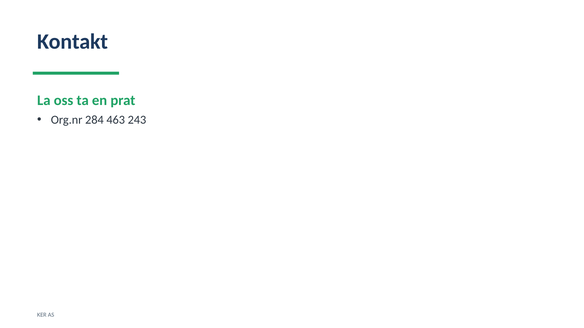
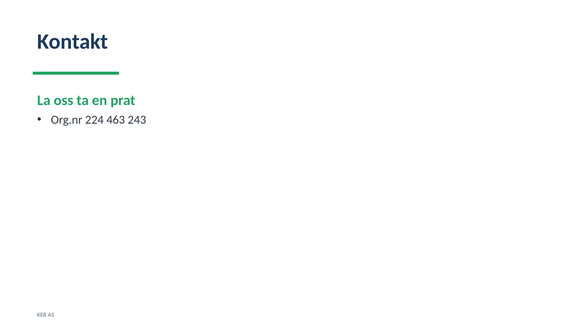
284: 284 -> 224 (94, 120)
